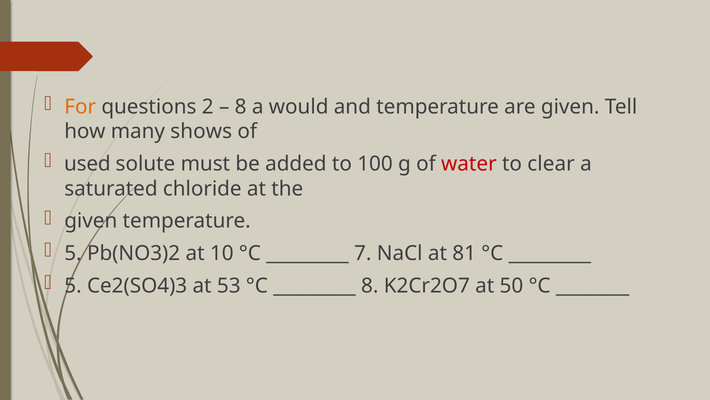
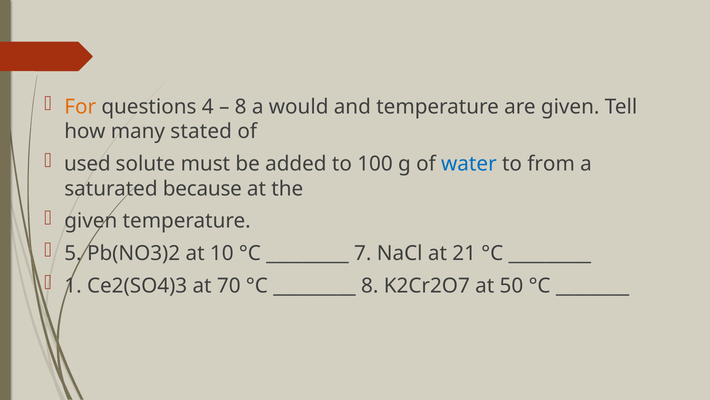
2: 2 -> 4 (208, 107)
shows: shows -> stated (201, 131)
water colour: red -> blue (469, 164)
clear: clear -> from (551, 164)
chloride: chloride -> because (202, 189)
81: 81 -> 21 (464, 253)
5: 5 -> 1 (73, 285)
53: 53 -> 70 (229, 285)
